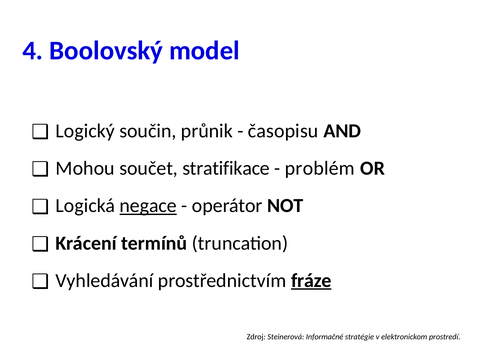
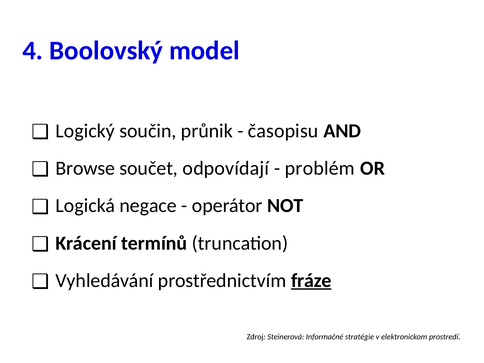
Mohou: Mohou -> Browse (85, 168)
stratifikace: stratifikace -> odpovídají (226, 168)
negace underline: present -> none (148, 206)
